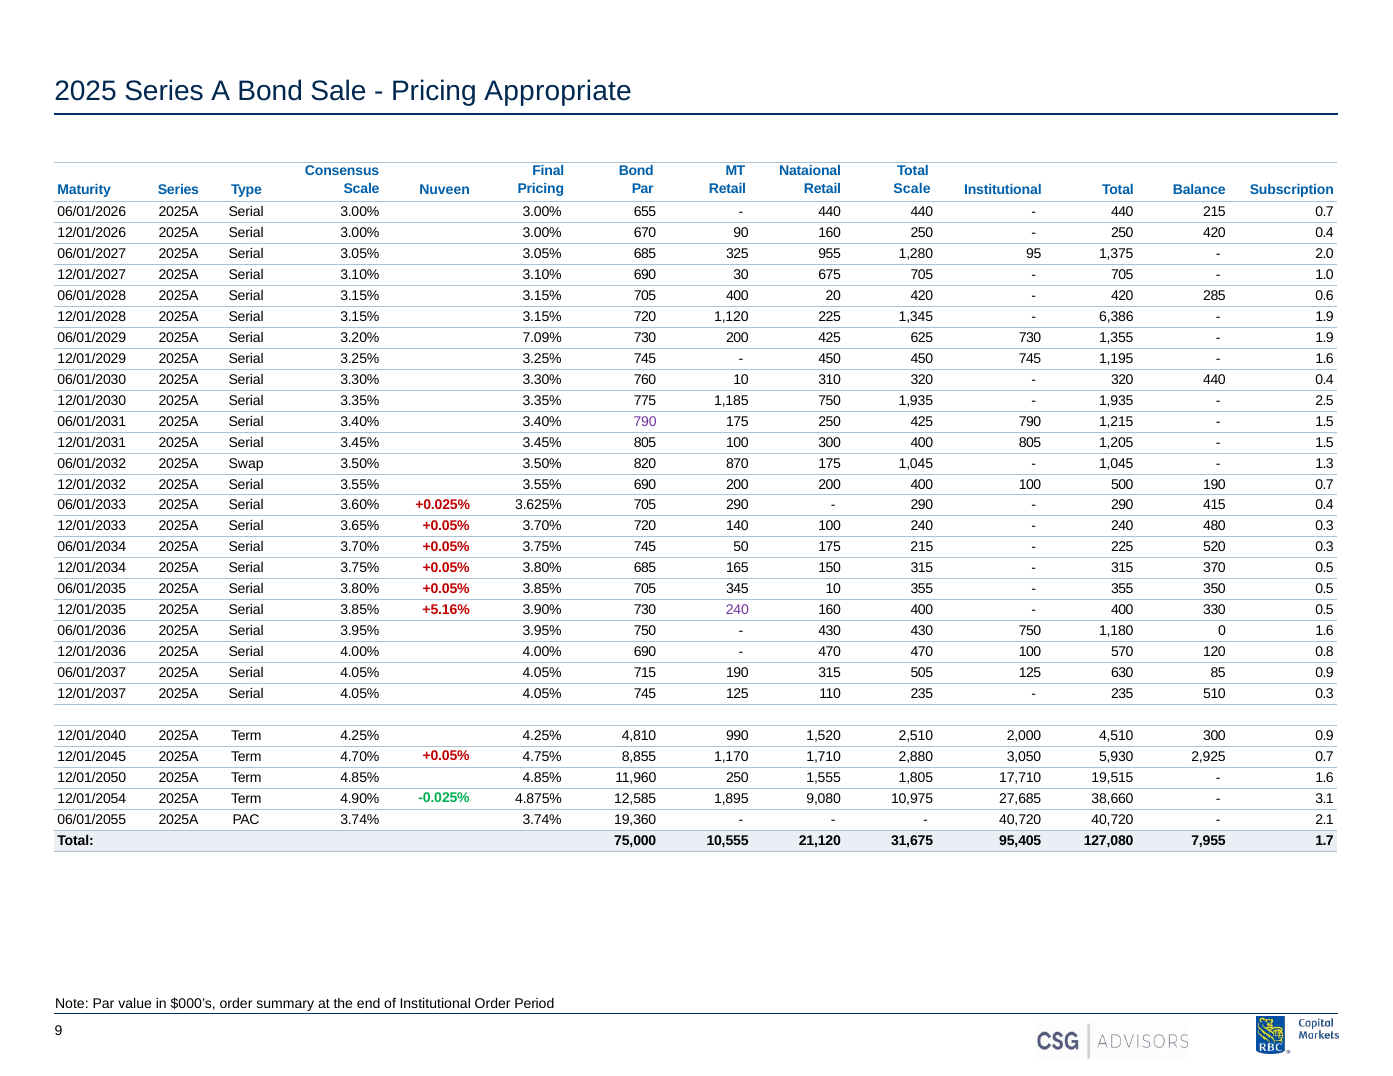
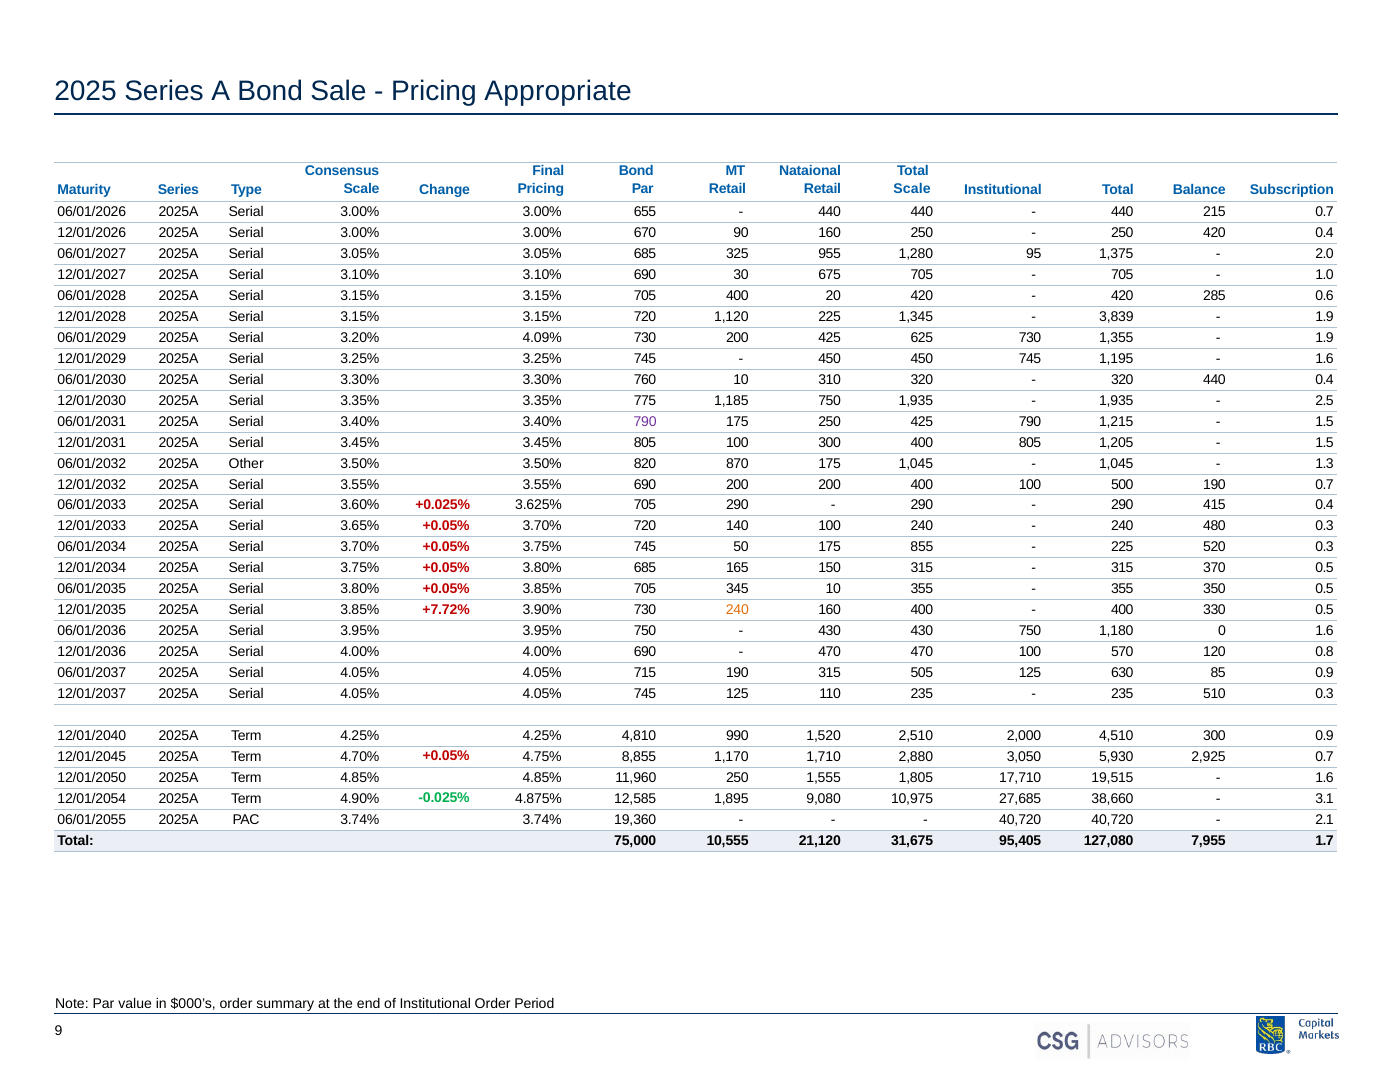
Nuveen: Nuveen -> Change (445, 190)
6,386: 6,386 -> 3,839 (1116, 317)
7.09%: 7.09% -> 4.09% (542, 338)
Swap: Swap -> Other (246, 464)
175 215: 215 -> 855 (922, 548)
+5.16%: +5.16% -> +7.72% (446, 610)
240 colour: purple -> orange (737, 610)
